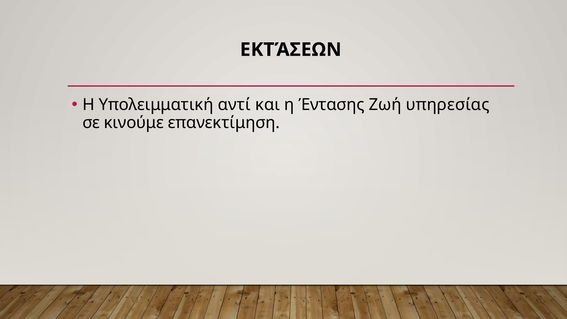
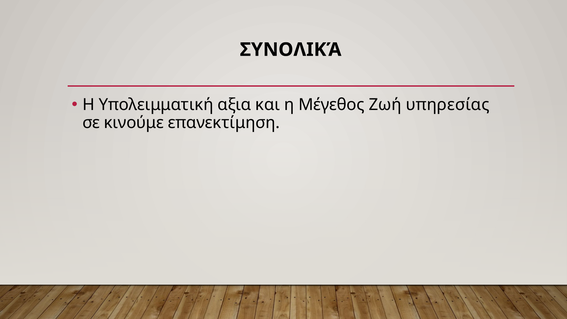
ΕΚΤΆΣΕΩΝ: ΕΚΤΆΣΕΩΝ -> ΣΥΝΟΛΙΚΆ (291, 50)
αντί: αντί -> αξια (234, 105)
Έντασης: Έντασης -> Μέγεθος (332, 105)
